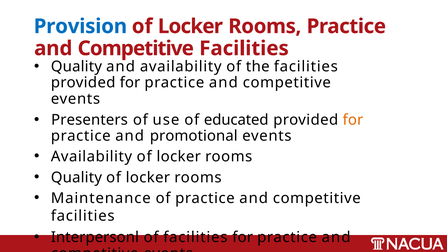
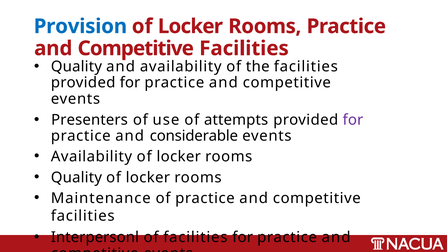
educated: educated -> attempts (236, 120)
for colour: orange -> purple (353, 120)
promotional: promotional -> considerable (194, 136)
